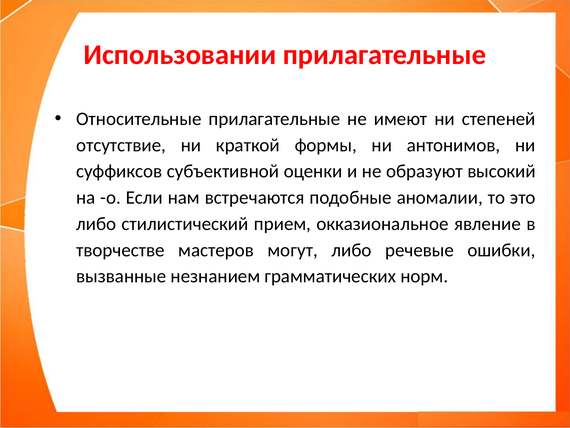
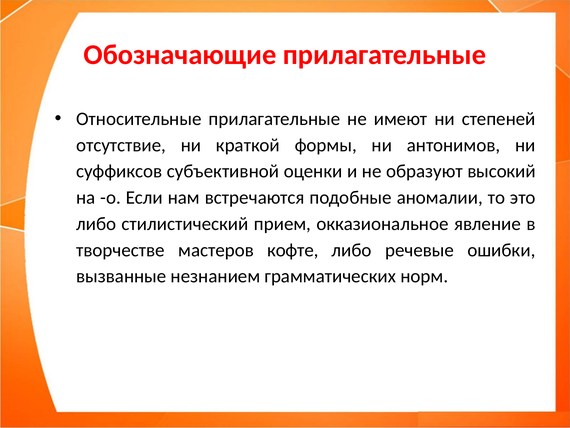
Использовании: Использовании -> Обозначающие (180, 55)
могут: могут -> кофте (293, 250)
